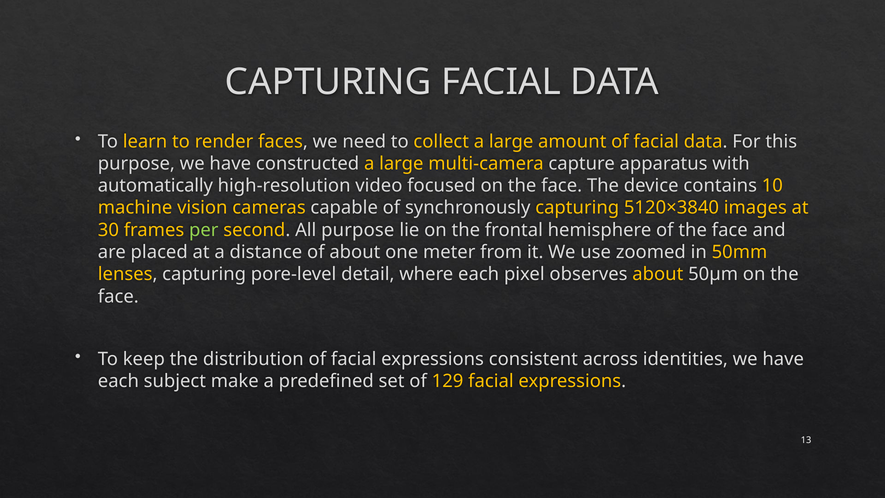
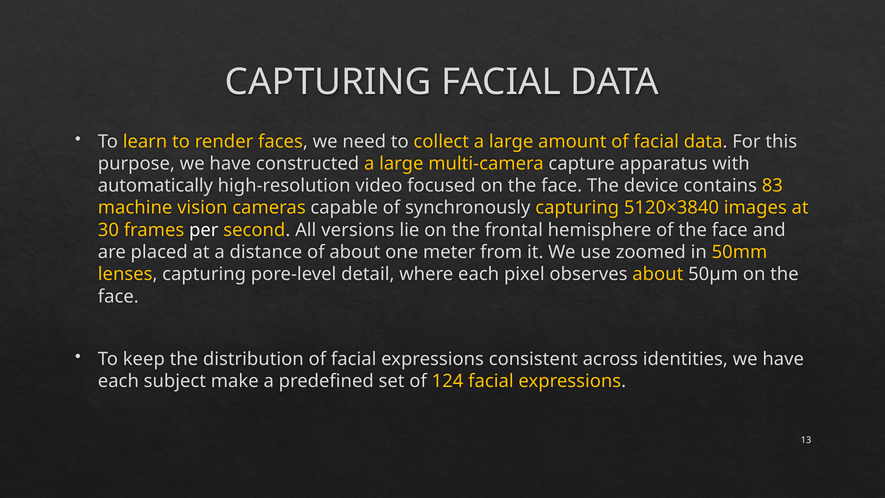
10: 10 -> 83 (772, 186)
per colour: light green -> white (204, 230)
All purpose: purpose -> versions (358, 230)
129: 129 -> 124 (448, 381)
